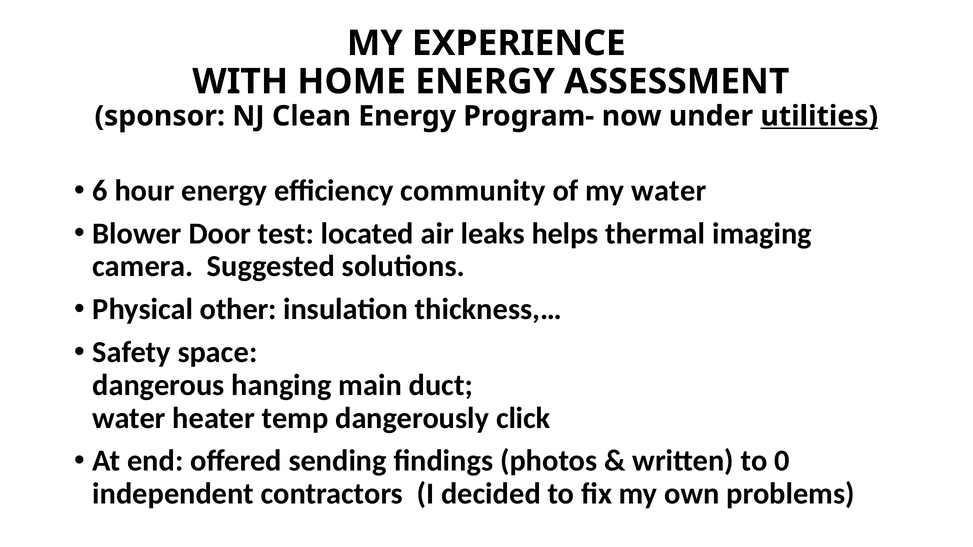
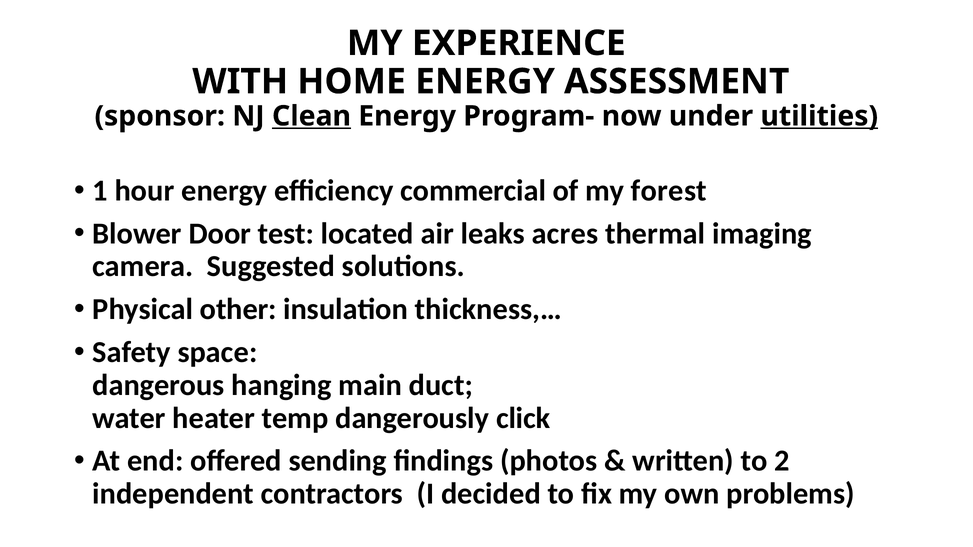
Clean underline: none -> present (312, 116)
6: 6 -> 1 (100, 191)
community: community -> commercial (473, 191)
my water: water -> forest (669, 191)
helps: helps -> acres (565, 234)
0: 0 -> 2 (782, 461)
